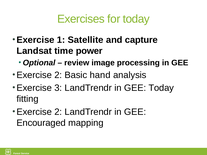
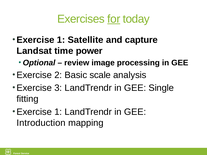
for underline: none -> present (114, 19)
hand: hand -> scale (100, 75)
GEE Today: Today -> Single (161, 88)
2: 2 -> 1 (58, 112)
Encouraged: Encouraged -> Introduction (41, 123)
